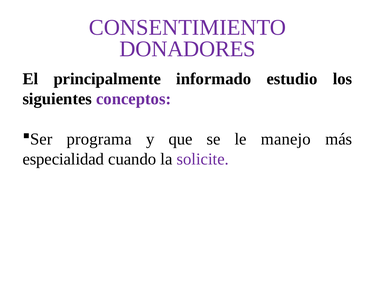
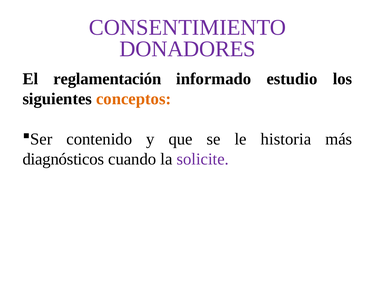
principalmente: principalmente -> reglamentación (107, 79)
conceptos colour: purple -> orange (134, 99)
programa: programa -> contenido (99, 139)
manejo: manejo -> historia (286, 139)
especialidad: especialidad -> diagnósticos (63, 159)
